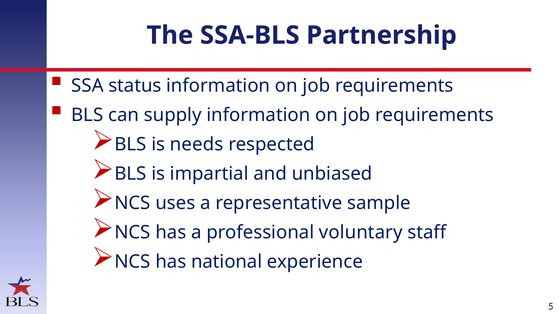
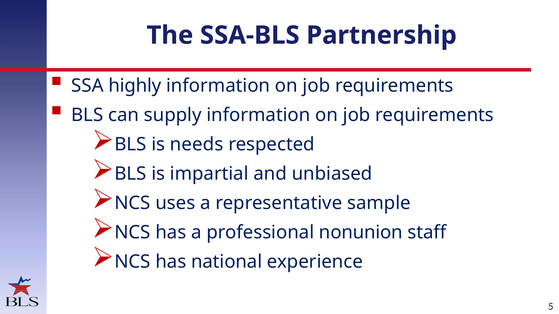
status: status -> highly (135, 86)
voluntary: voluntary -> nonunion (361, 233)
